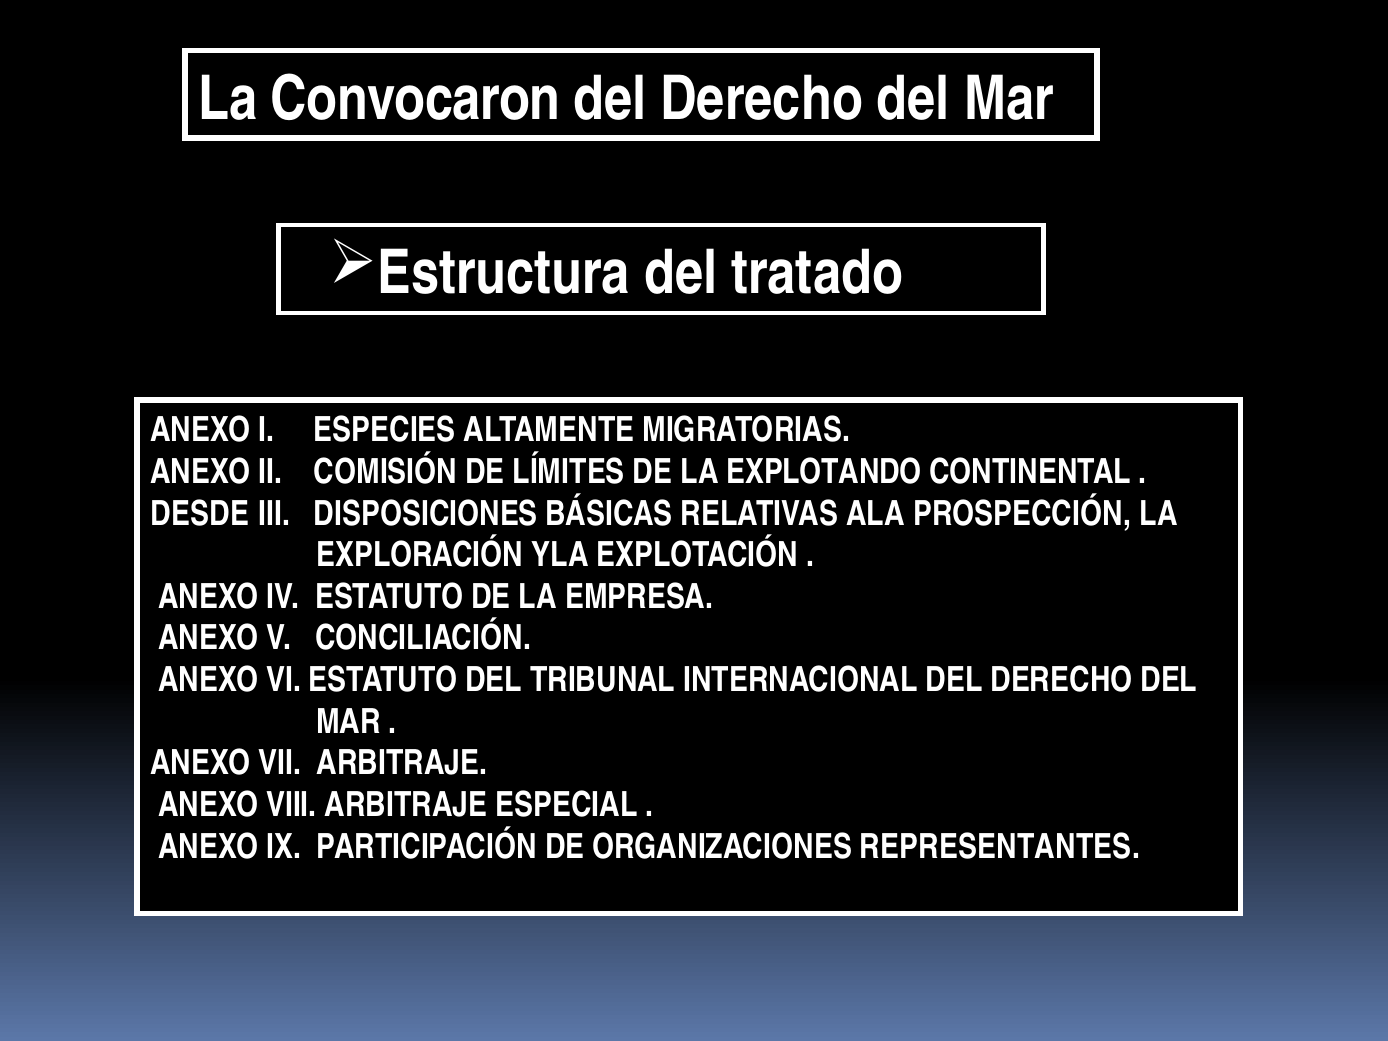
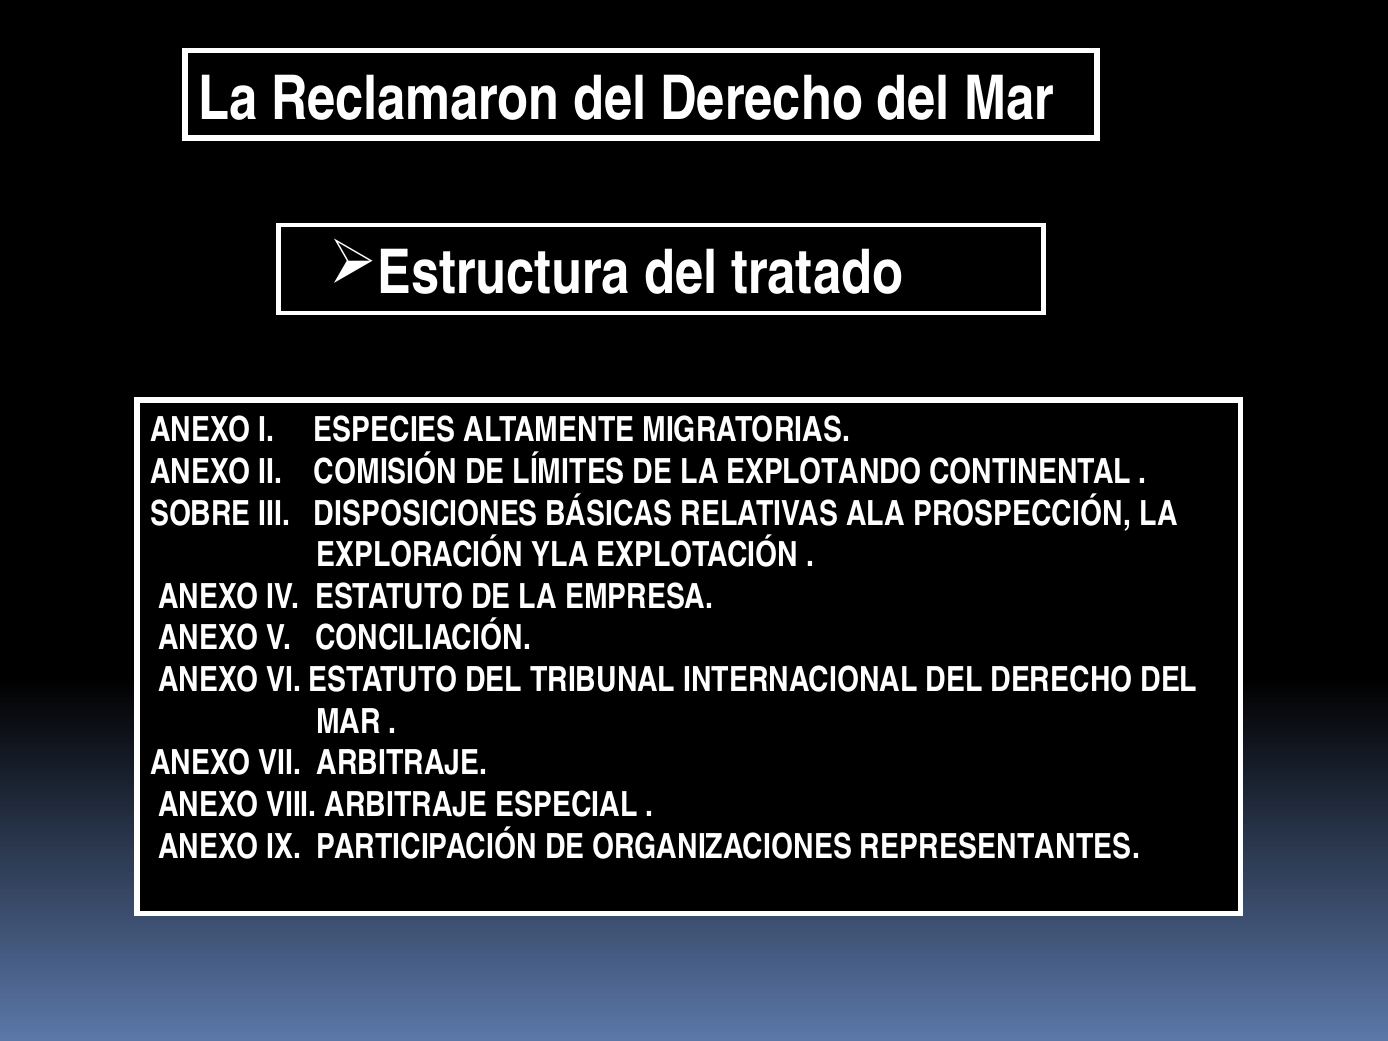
Convocaron: Convocaron -> Reclamaron (416, 99)
DESDE: DESDE -> SOBRE (200, 514)
